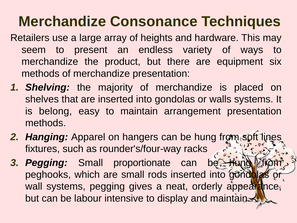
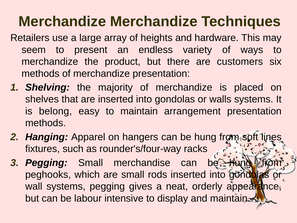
Merchandize Consonance: Consonance -> Merchandize (154, 22)
equipment: equipment -> customers (240, 62)
proportionate: proportionate -> merchandise (142, 163)
